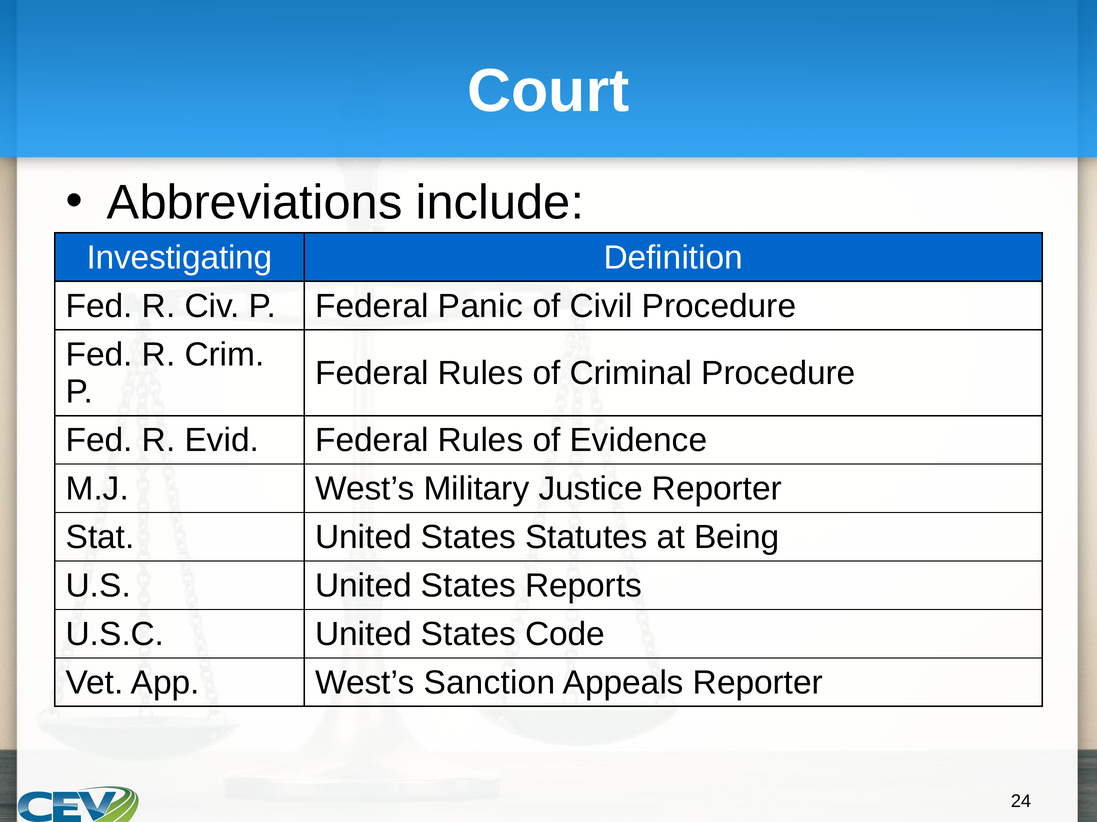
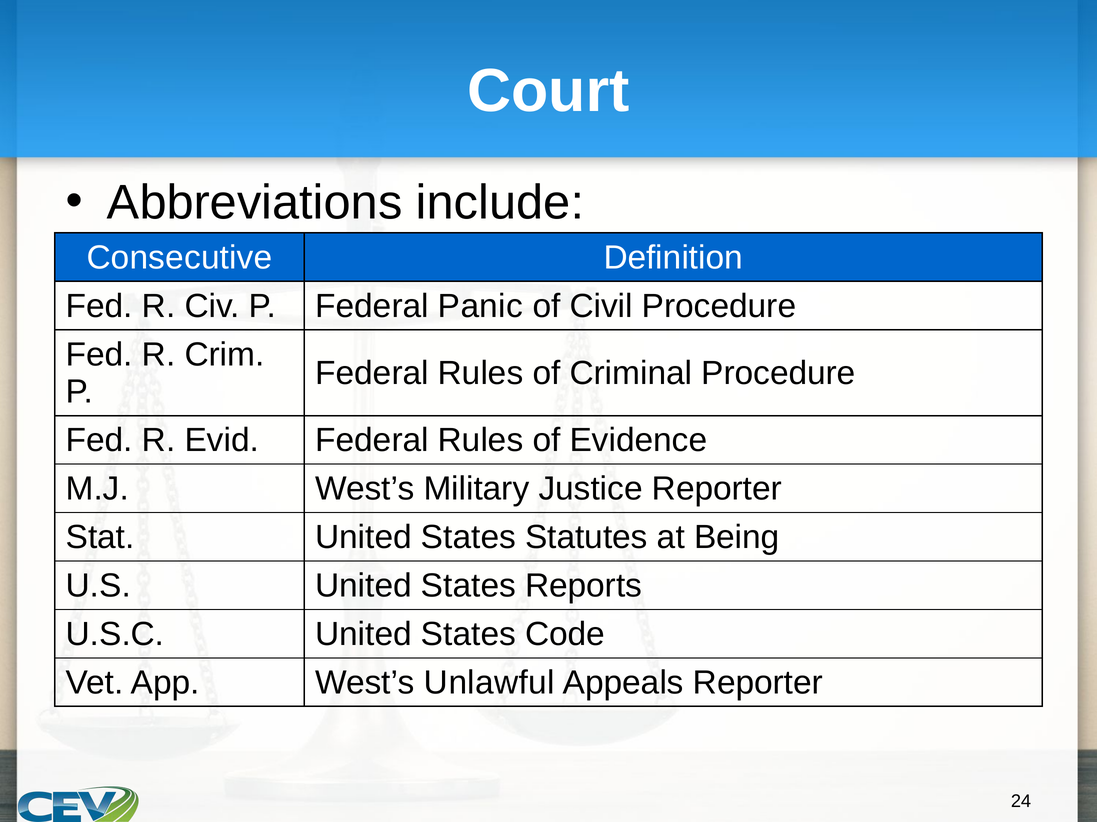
Investigating: Investigating -> Consecutive (179, 258)
Sanction: Sanction -> Unlawful (489, 683)
